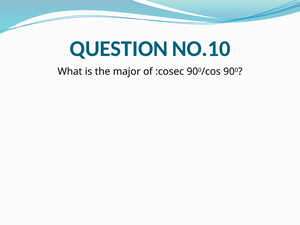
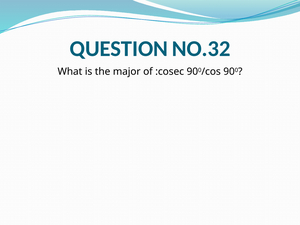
NO.10: NO.10 -> NO.32 (201, 49)
